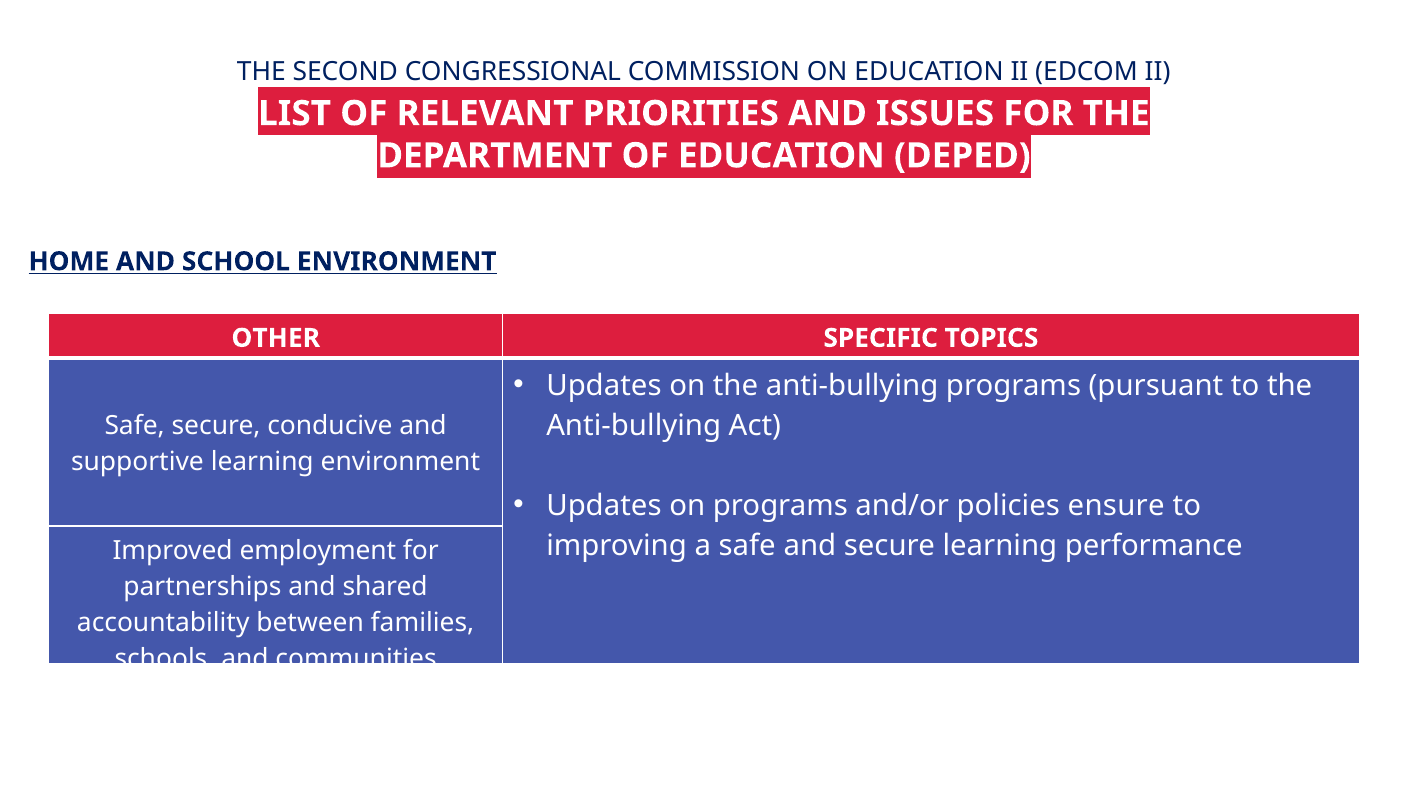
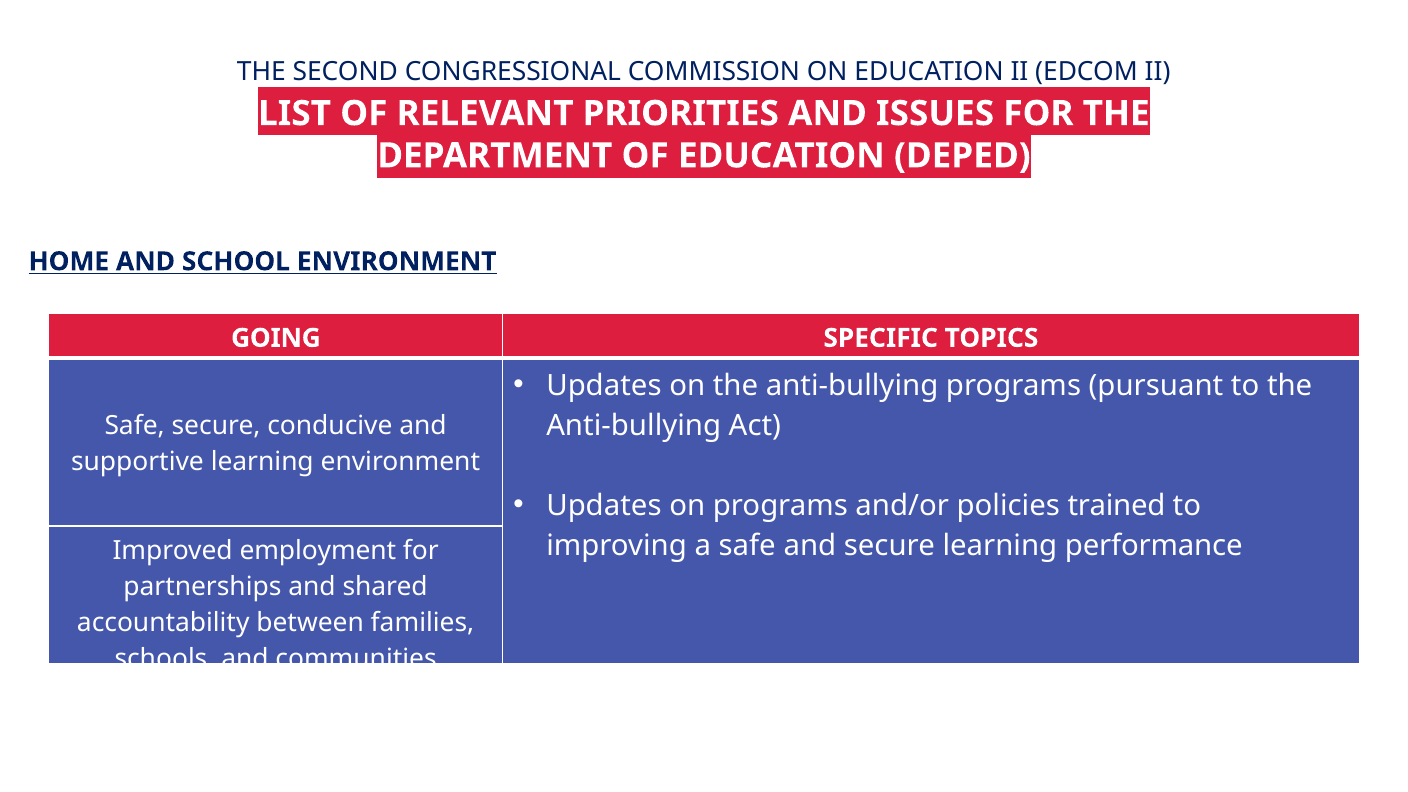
OTHER: OTHER -> GOING (276, 338)
ensure: ensure -> trained (1116, 506)
